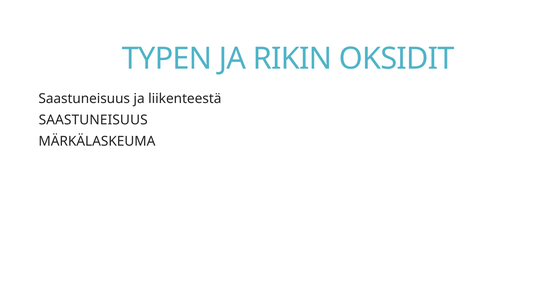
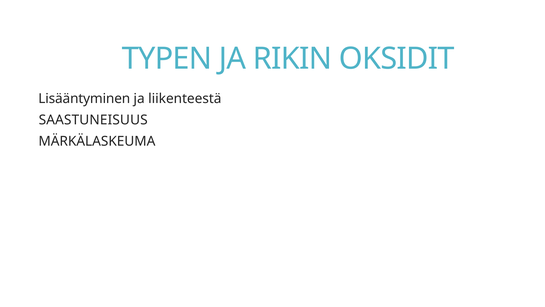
Saastuneisuus: Saastuneisuus -> Lisääntyminen (84, 99)
